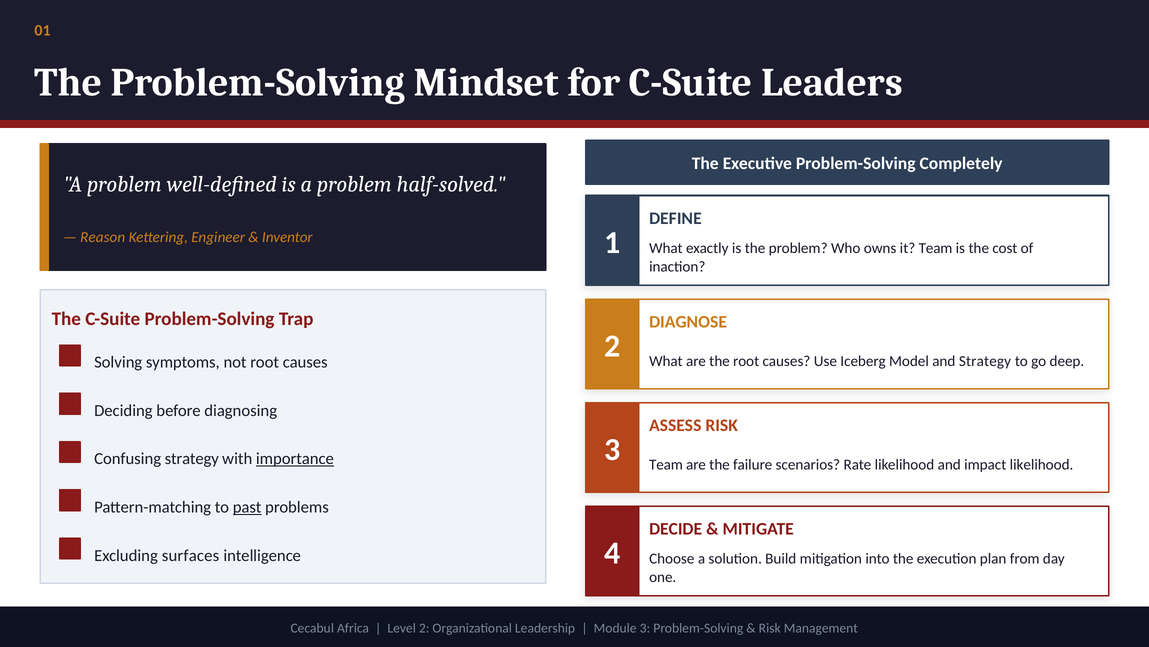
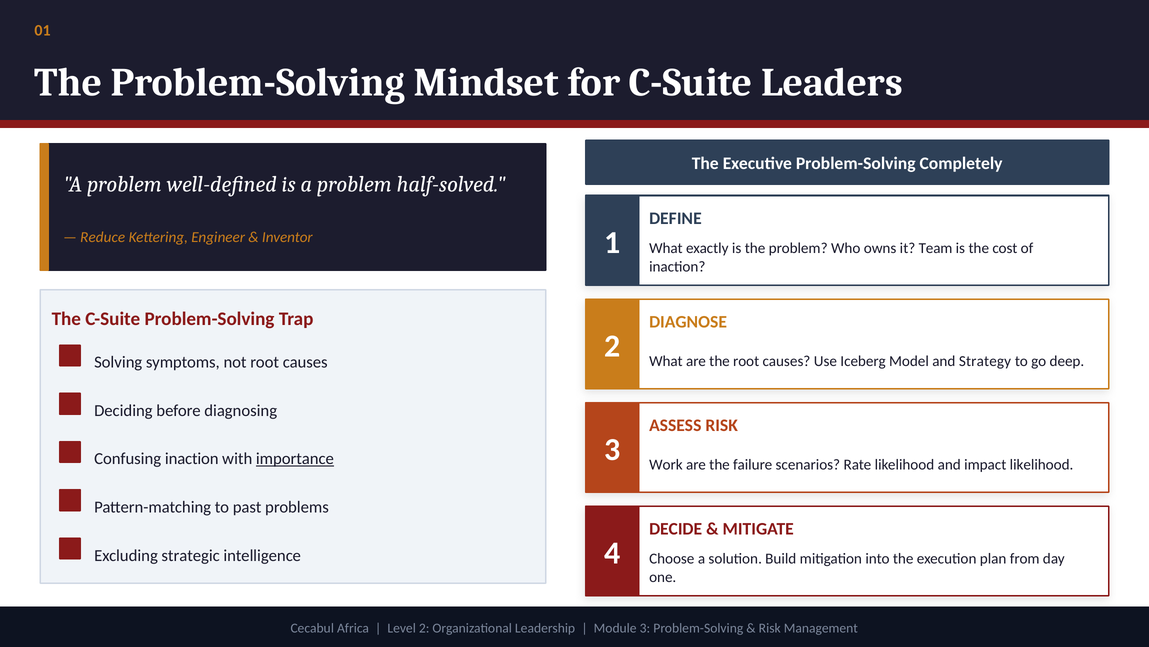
Reason: Reason -> Reduce (103, 237)
Confusing strategy: strategy -> inaction (192, 458)
Team: Team -> Work (666, 464)
past underline: present -> none (247, 507)
surfaces: surfaces -> strategic (191, 555)
